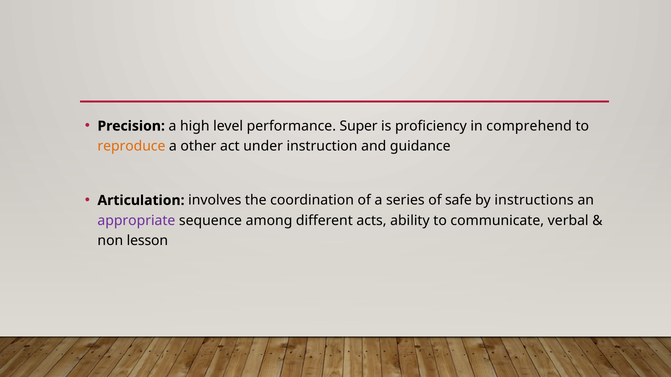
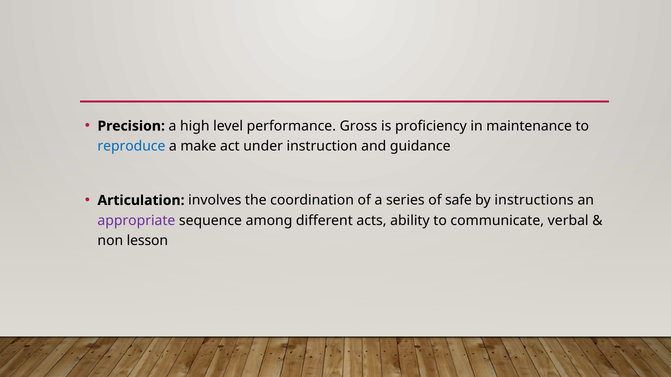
Super: Super -> Gross (359, 126)
comprehend: comprehend -> maintenance (529, 126)
reproduce colour: orange -> blue (131, 146)
other: other -> make (198, 146)
